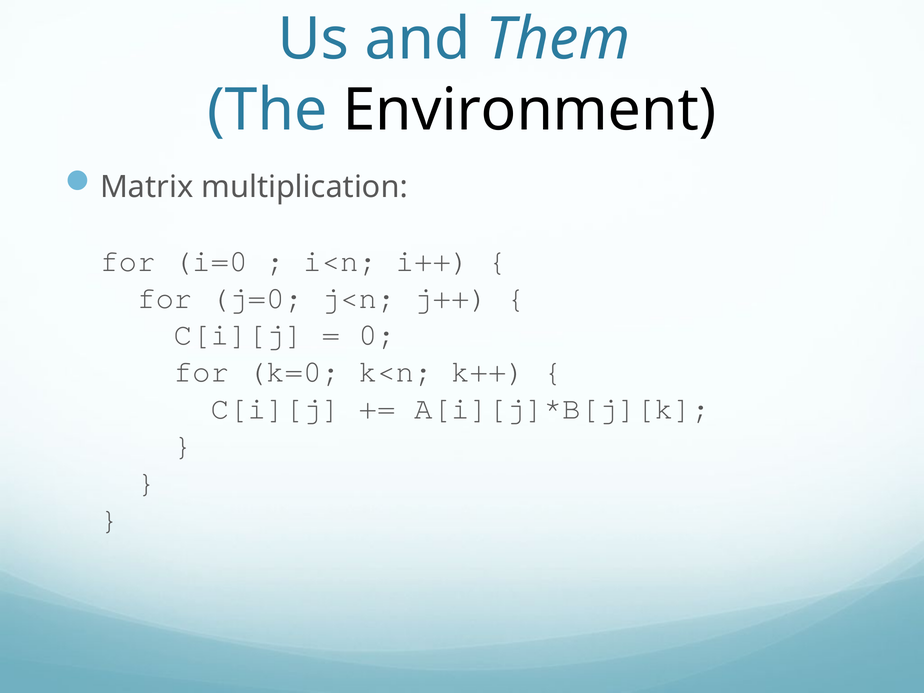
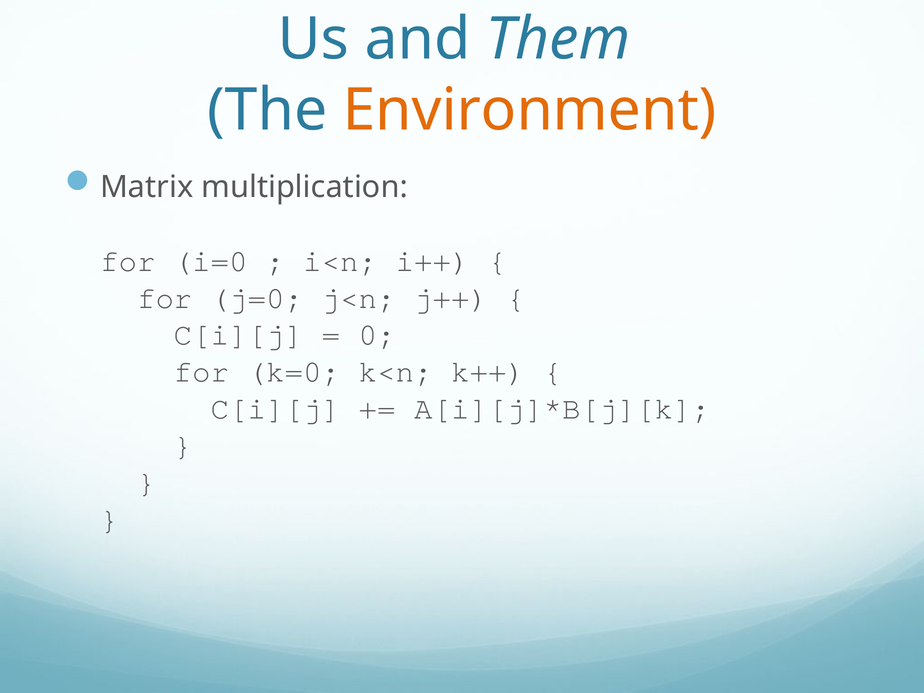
Environment colour: black -> orange (530, 110)
